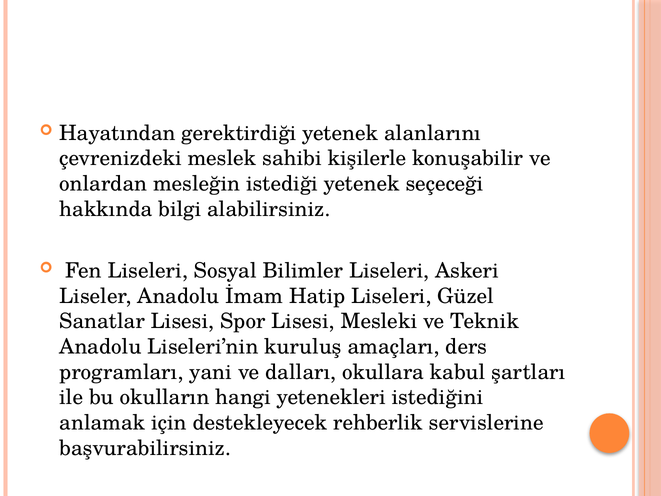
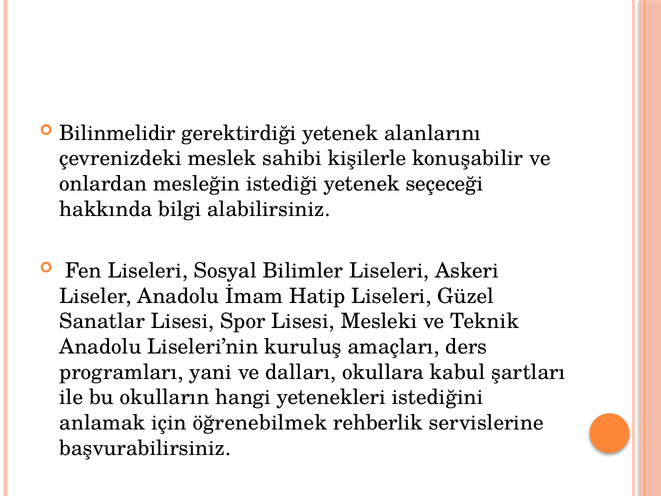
Hayatından: Hayatından -> Bilinmelidir (118, 133)
destekleyecek: destekleyecek -> öğrenebilmek (260, 423)
